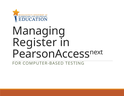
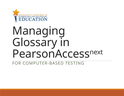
Register: Register -> Glossary (35, 42)
